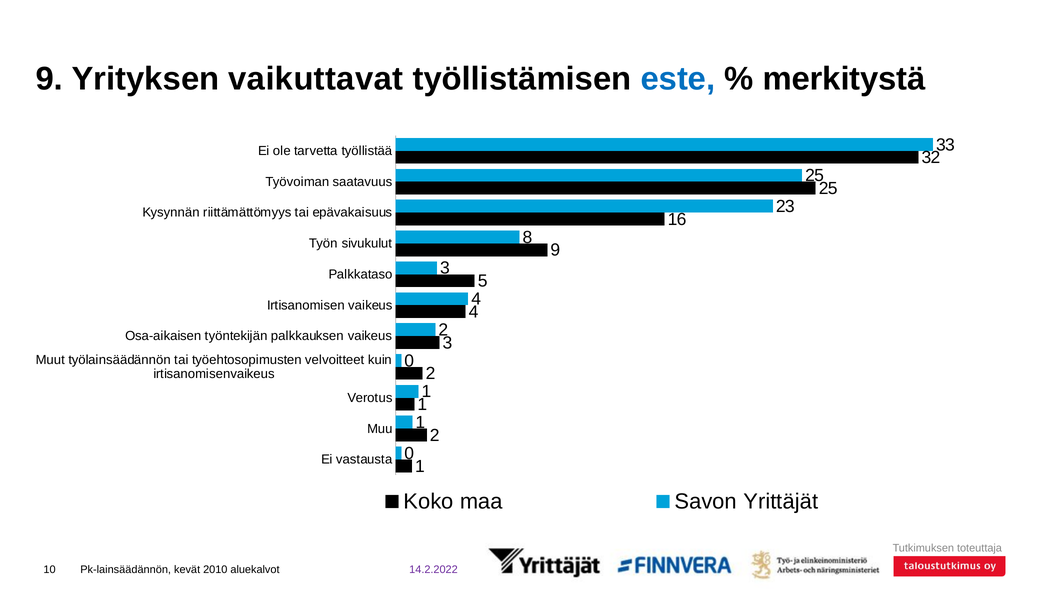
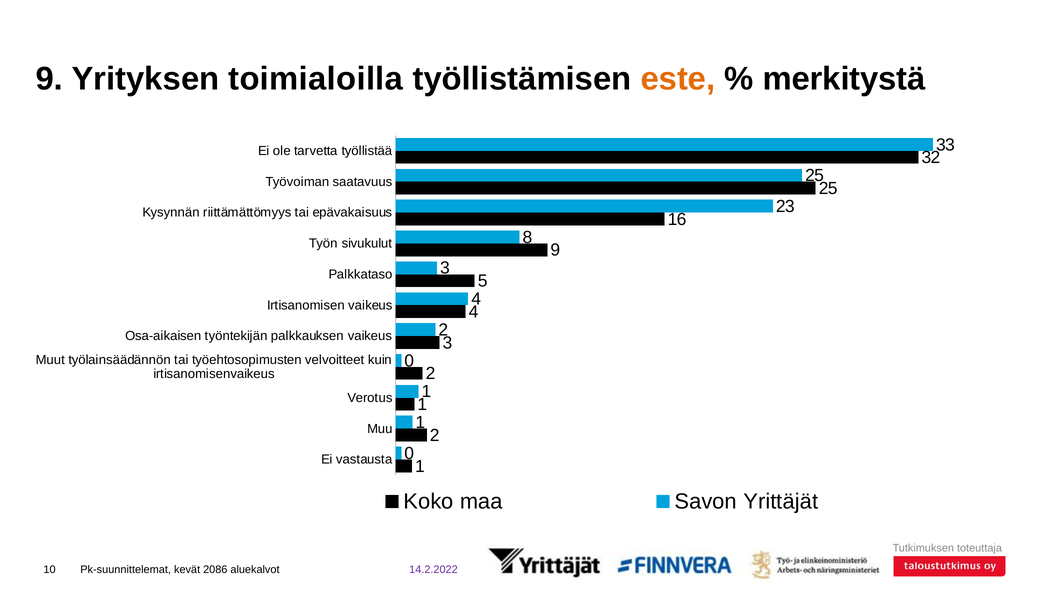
vaikuttavat: vaikuttavat -> toimialoilla (316, 79)
este colour: blue -> orange (678, 79)
Pk-lainsäädännön: Pk-lainsäädännön -> Pk-suunnittelemat (126, 570)
2010: 2010 -> 2086 (215, 570)
